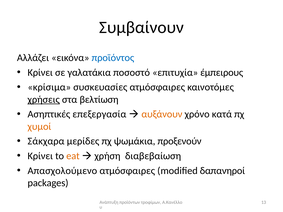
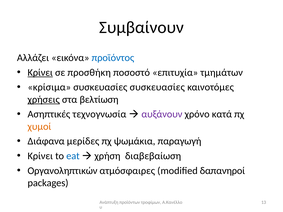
Κρίνει underline: none -> present (40, 73)
γαλατάκια: γαλατάκια -> προσθήκη (89, 73)
έμπειρους: έμπειρους -> τμημάτων (222, 73)
συσκευασίες ατμόσφαιρες: ατμόσφαιρες -> συσκευασίες (157, 87)
επεξεργασία: επεξεργασία -> τεχνογνωσία (99, 114)
αυξάνουν colour: orange -> purple (162, 114)
Σάκχαρα: Σάκχαρα -> Διάφανα (46, 141)
προξενούν: προξενούν -> παραγωγή (179, 141)
eat colour: orange -> blue (73, 156)
Απασχολούμενο: Απασχολούμενο -> Οργανοληπτικών (62, 171)
